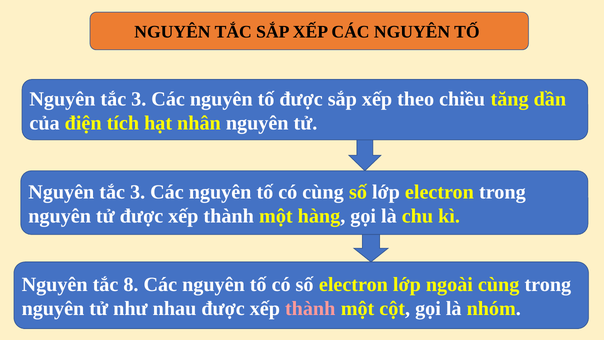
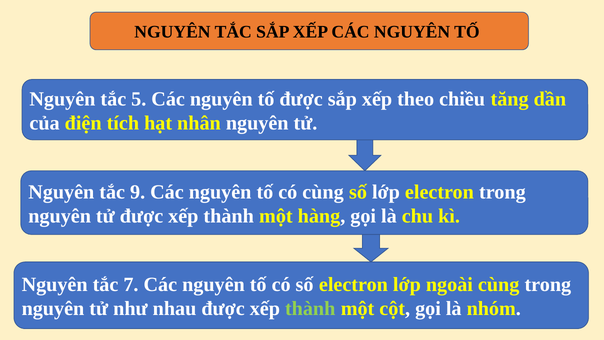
3: 3 -> 5 (139, 99)
3: 3 -> 9 (138, 192)
8: 8 -> 7 (131, 284)
thành colour: pink -> light green (310, 309)
